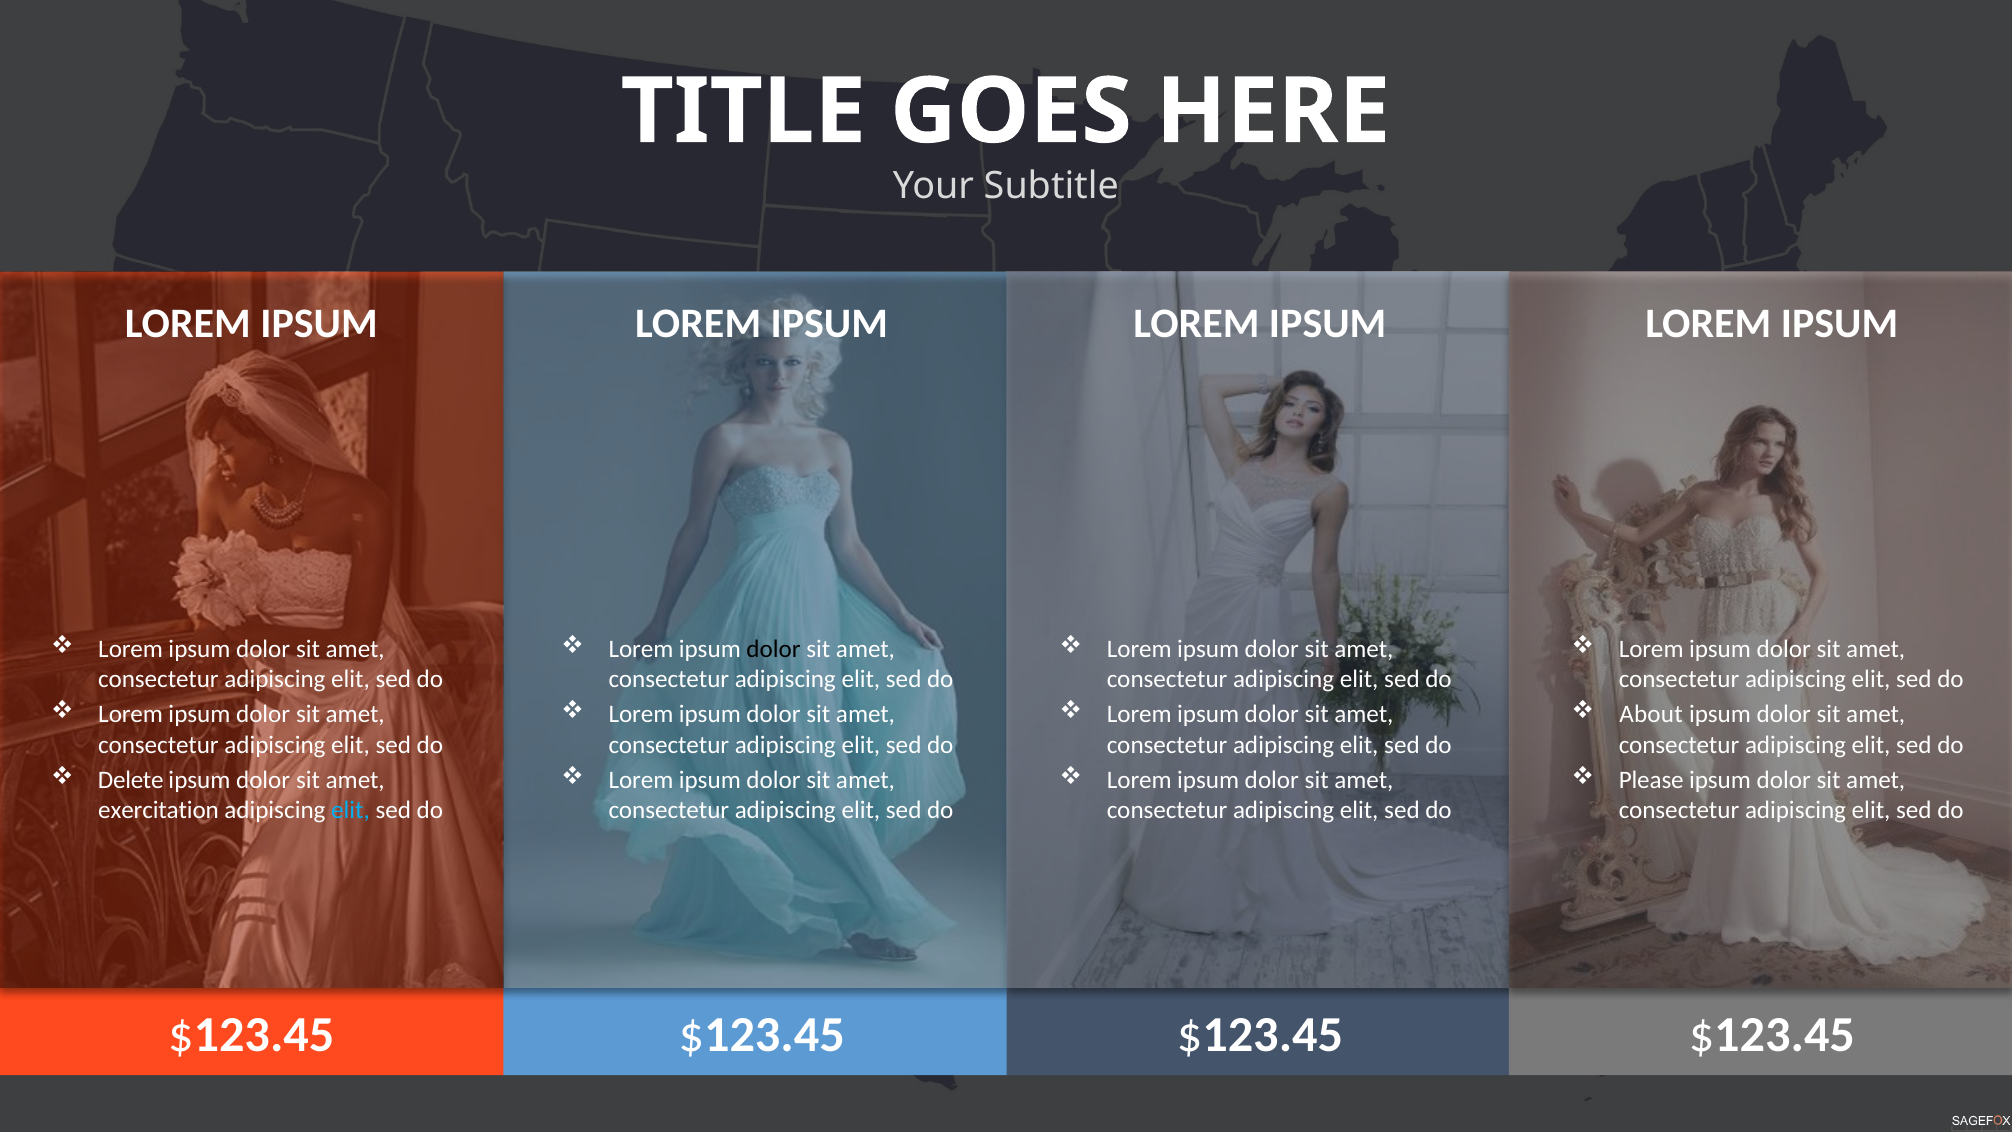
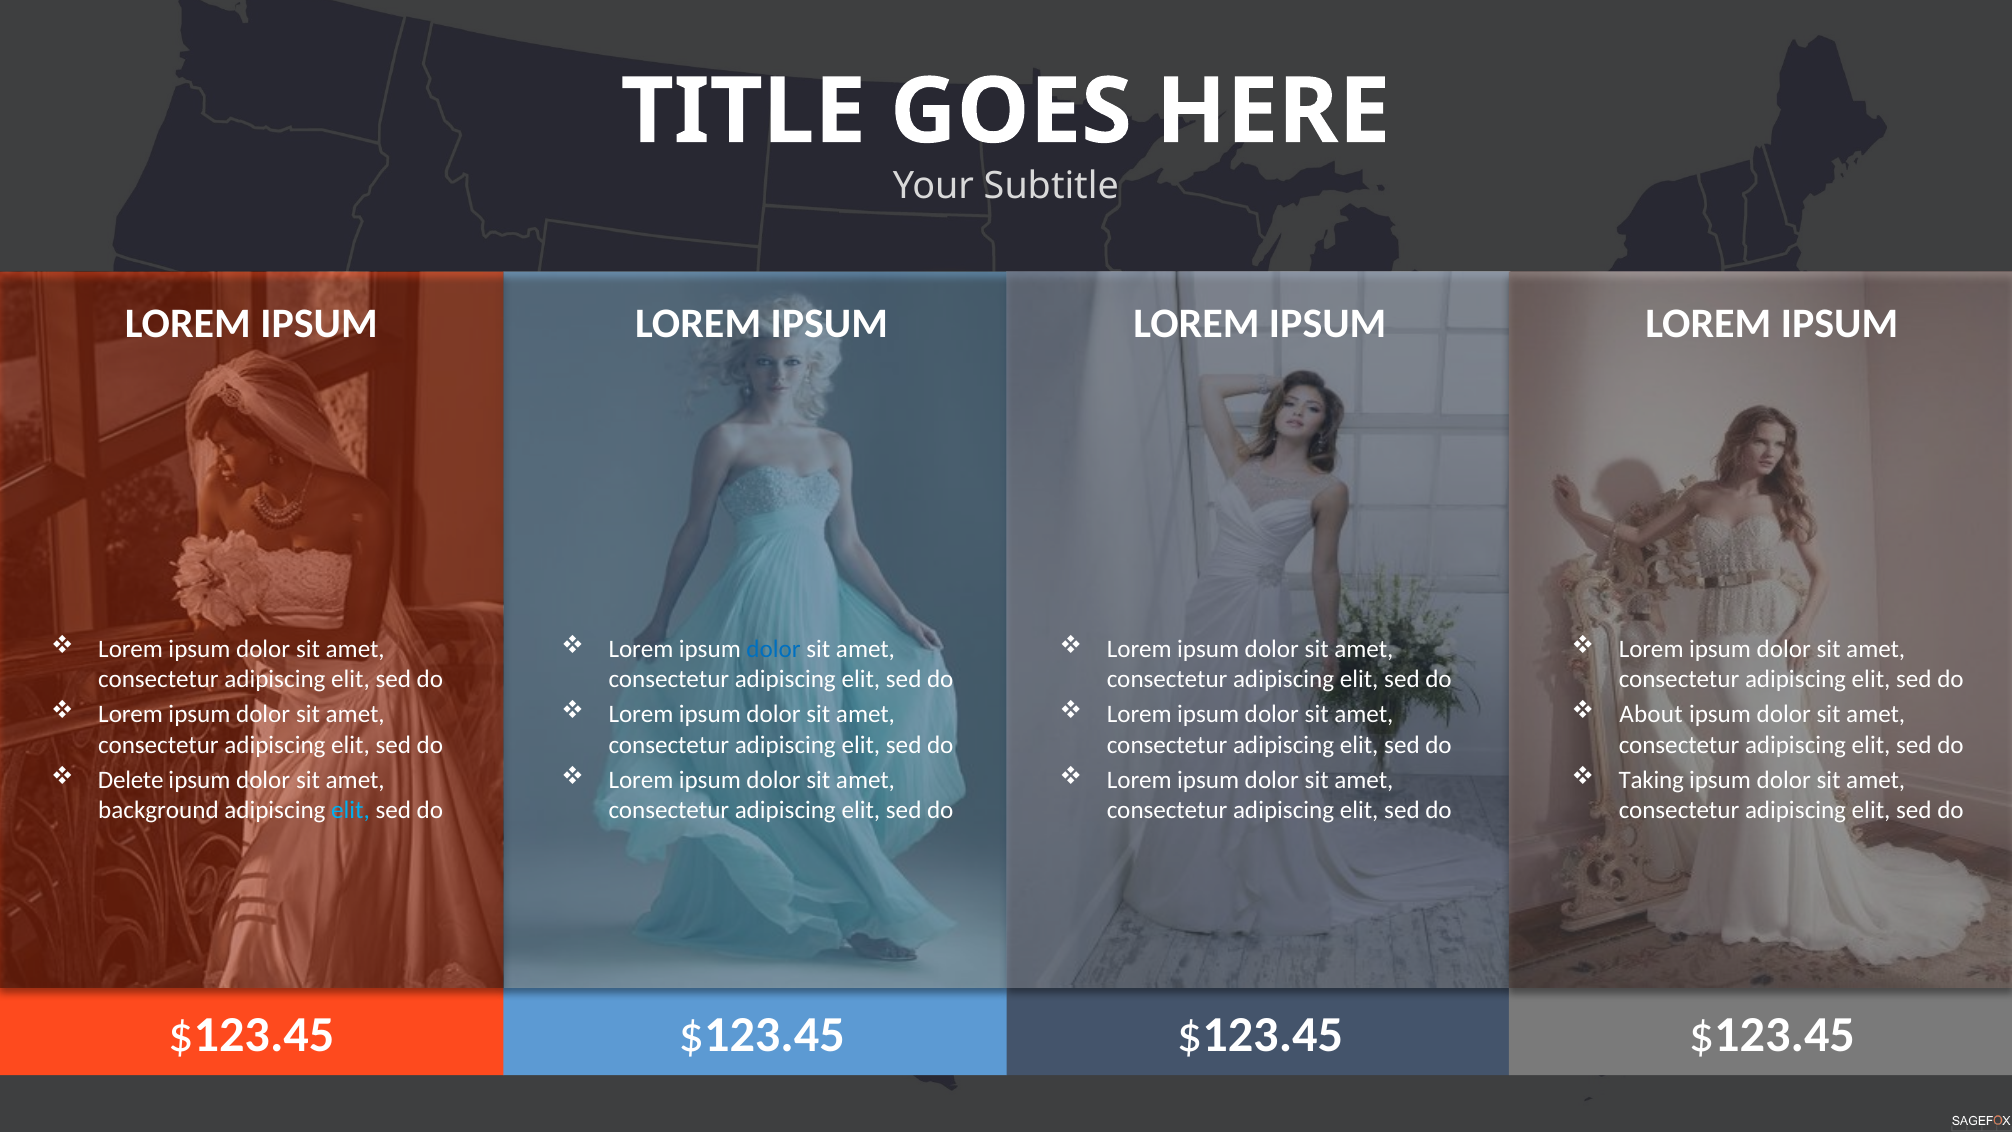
dolor colour: black -> blue (774, 649)
Please: Please -> Taking (1651, 780)
exercitation: exercitation -> background (158, 810)
